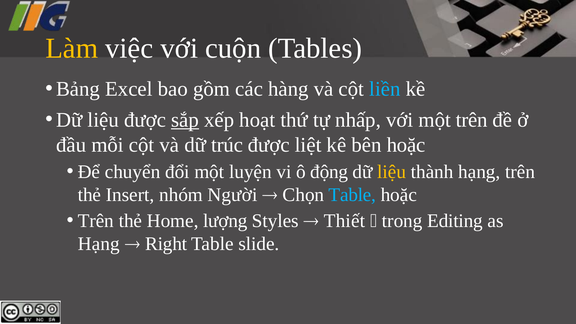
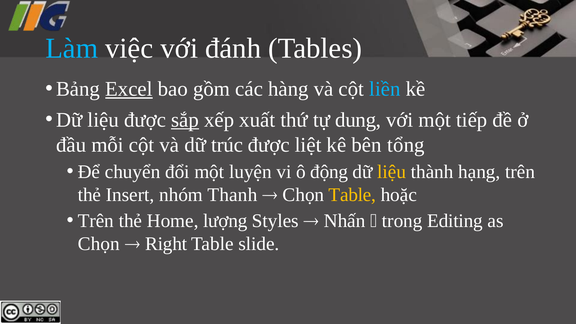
Làm colour: yellow -> light blue (72, 48)
cuộn: cuộn -> đánh (233, 48)
Excel underline: none -> present (129, 89)
hoạt: hoạt -> xuất (257, 120)
nhấp: nhấp -> dung (358, 120)
một trên: trên -> tiếp (472, 120)
bên hoặc: hoặc -> tổng (406, 145)
Người: Người -> Thanh (232, 195)
Table colour: light blue -> yellow (352, 195)
Thiết: Thiết -> Nhấn (345, 221)
Hạng: Hạng -> Chọn (99, 244)
